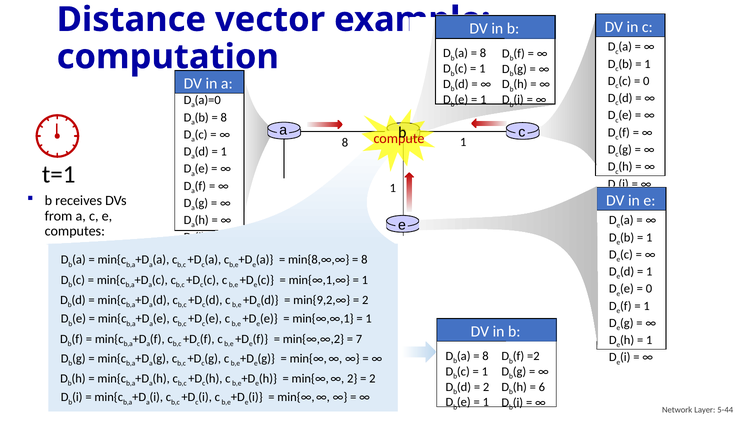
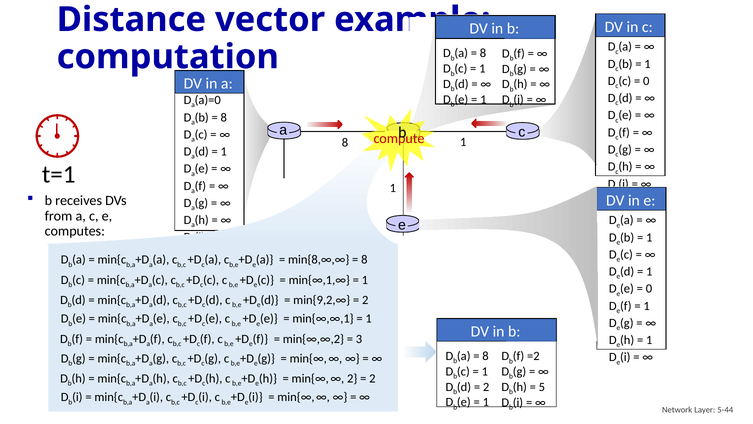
7: 7 -> 3 (359, 339)
6: 6 -> 5 (542, 387)
